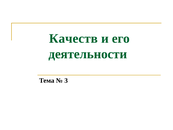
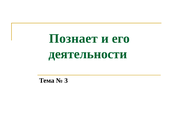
Качеств: Качеств -> Познает (73, 38)
